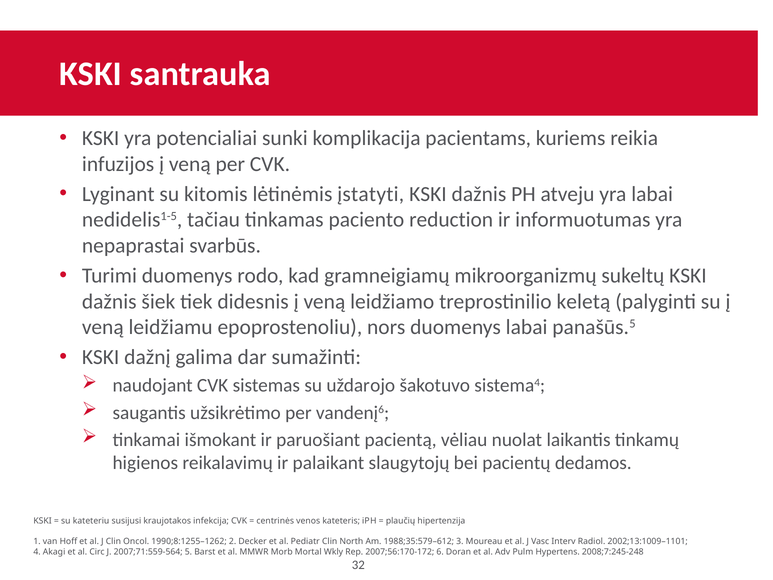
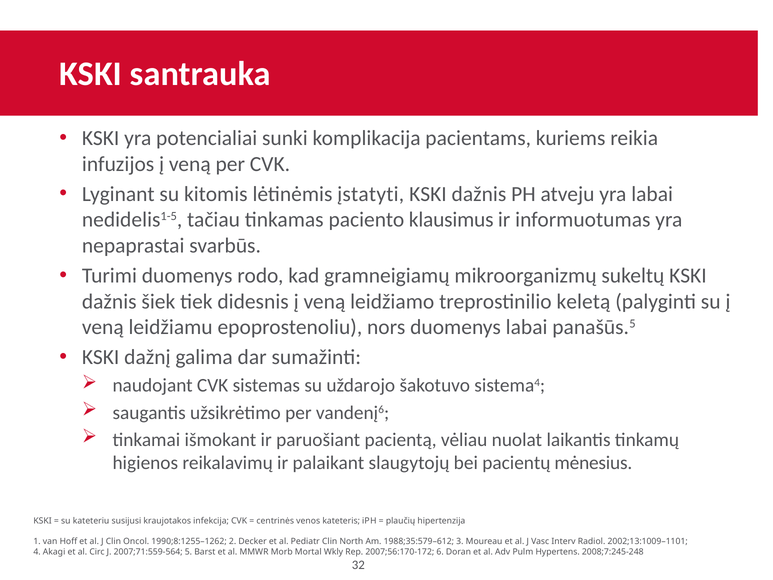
reduction: reduction -> klausimus (451, 220)
dedamos: dedamos -> mėnesius (593, 463)
